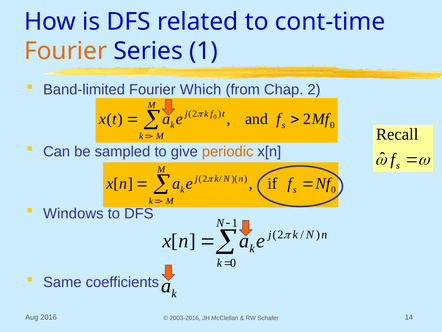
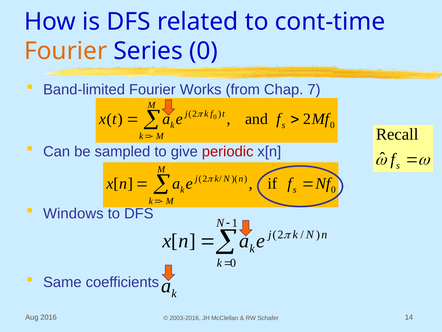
Series 1: 1 -> 0 (204, 51)
Which: Which -> Works (201, 89)
Chap 2: 2 -> 7 (314, 89)
periodic colour: orange -> red (228, 151)
